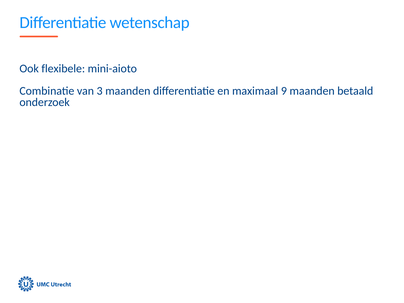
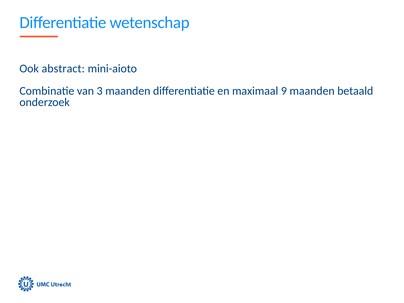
flexibele: flexibele -> abstract (63, 68)
